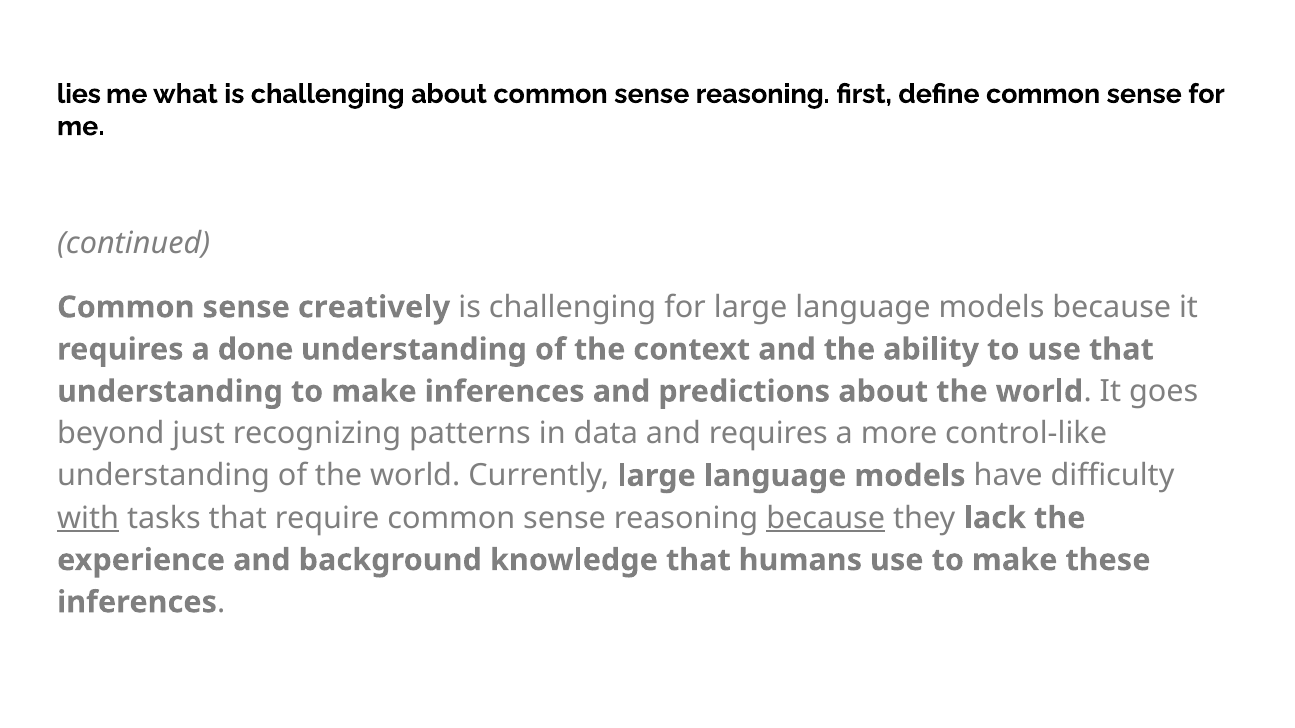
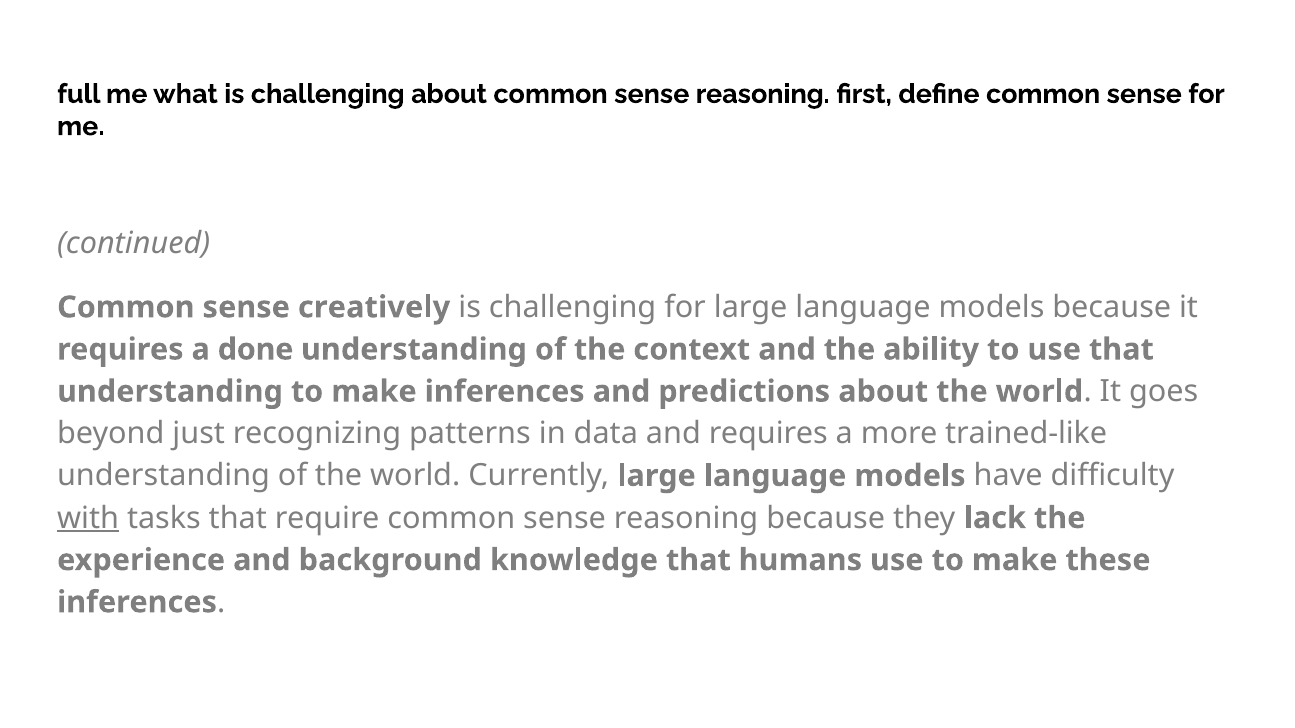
lies: lies -> full (79, 94)
control-like: control-like -> trained-like (1026, 434)
because underline: present -> none (826, 518)
